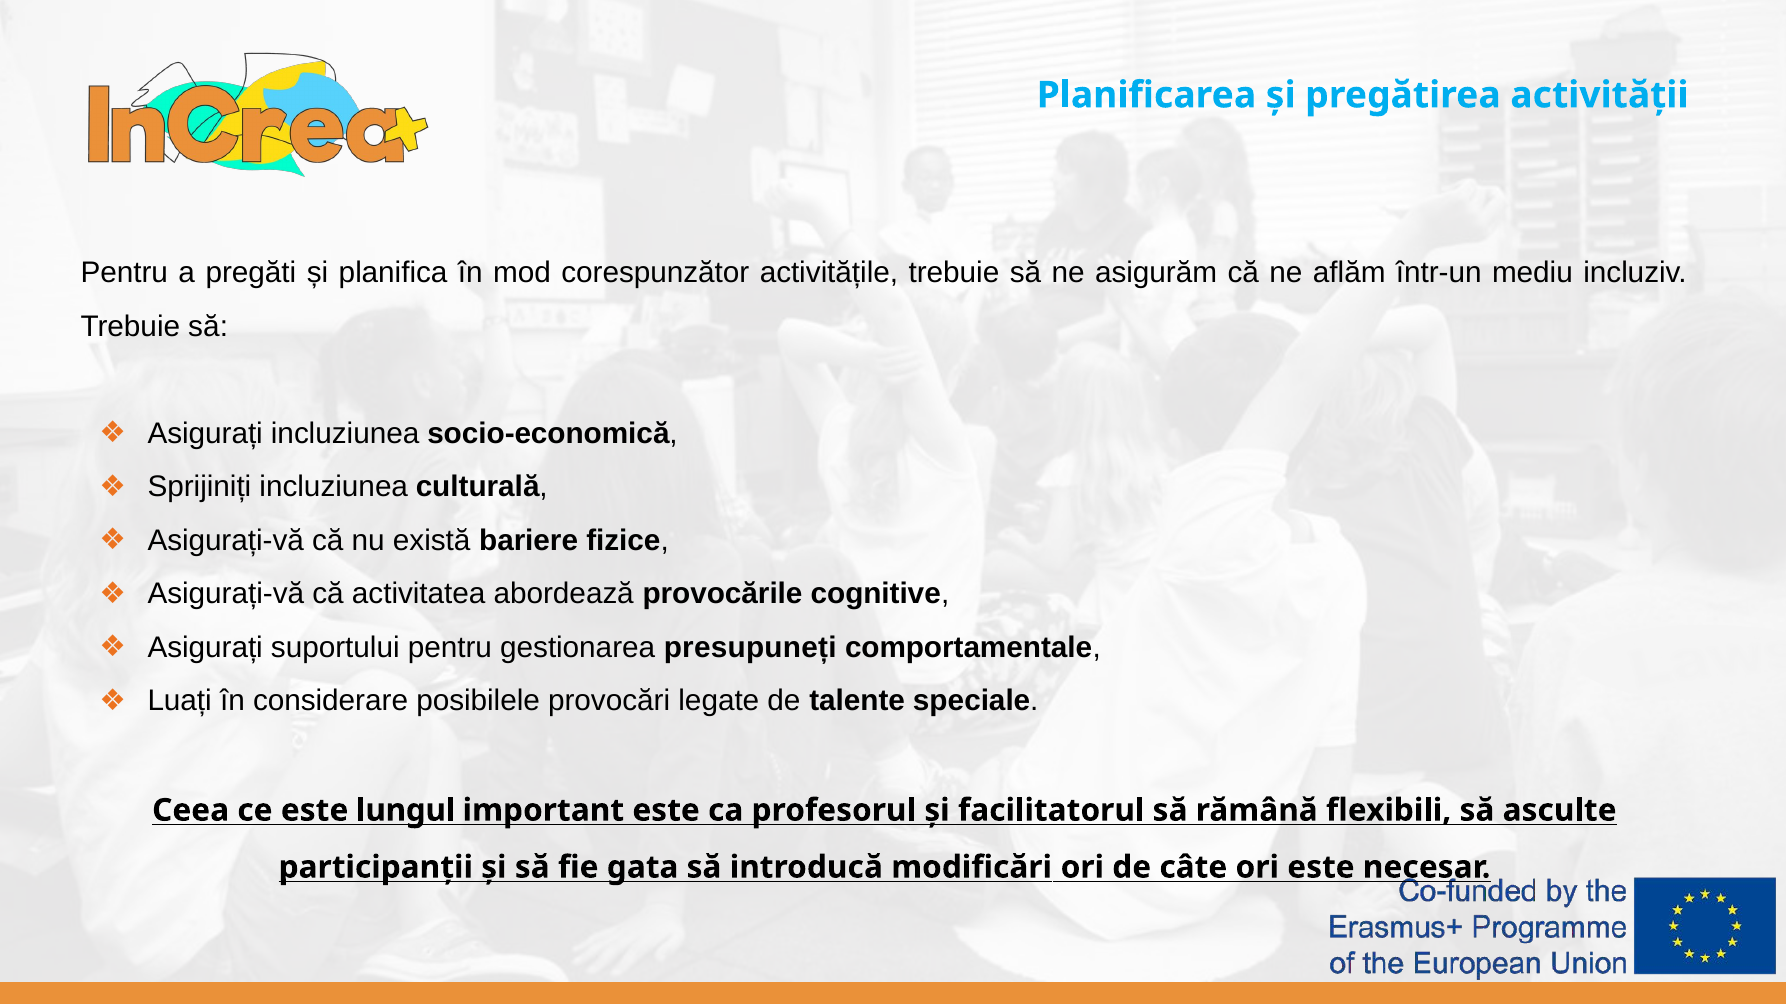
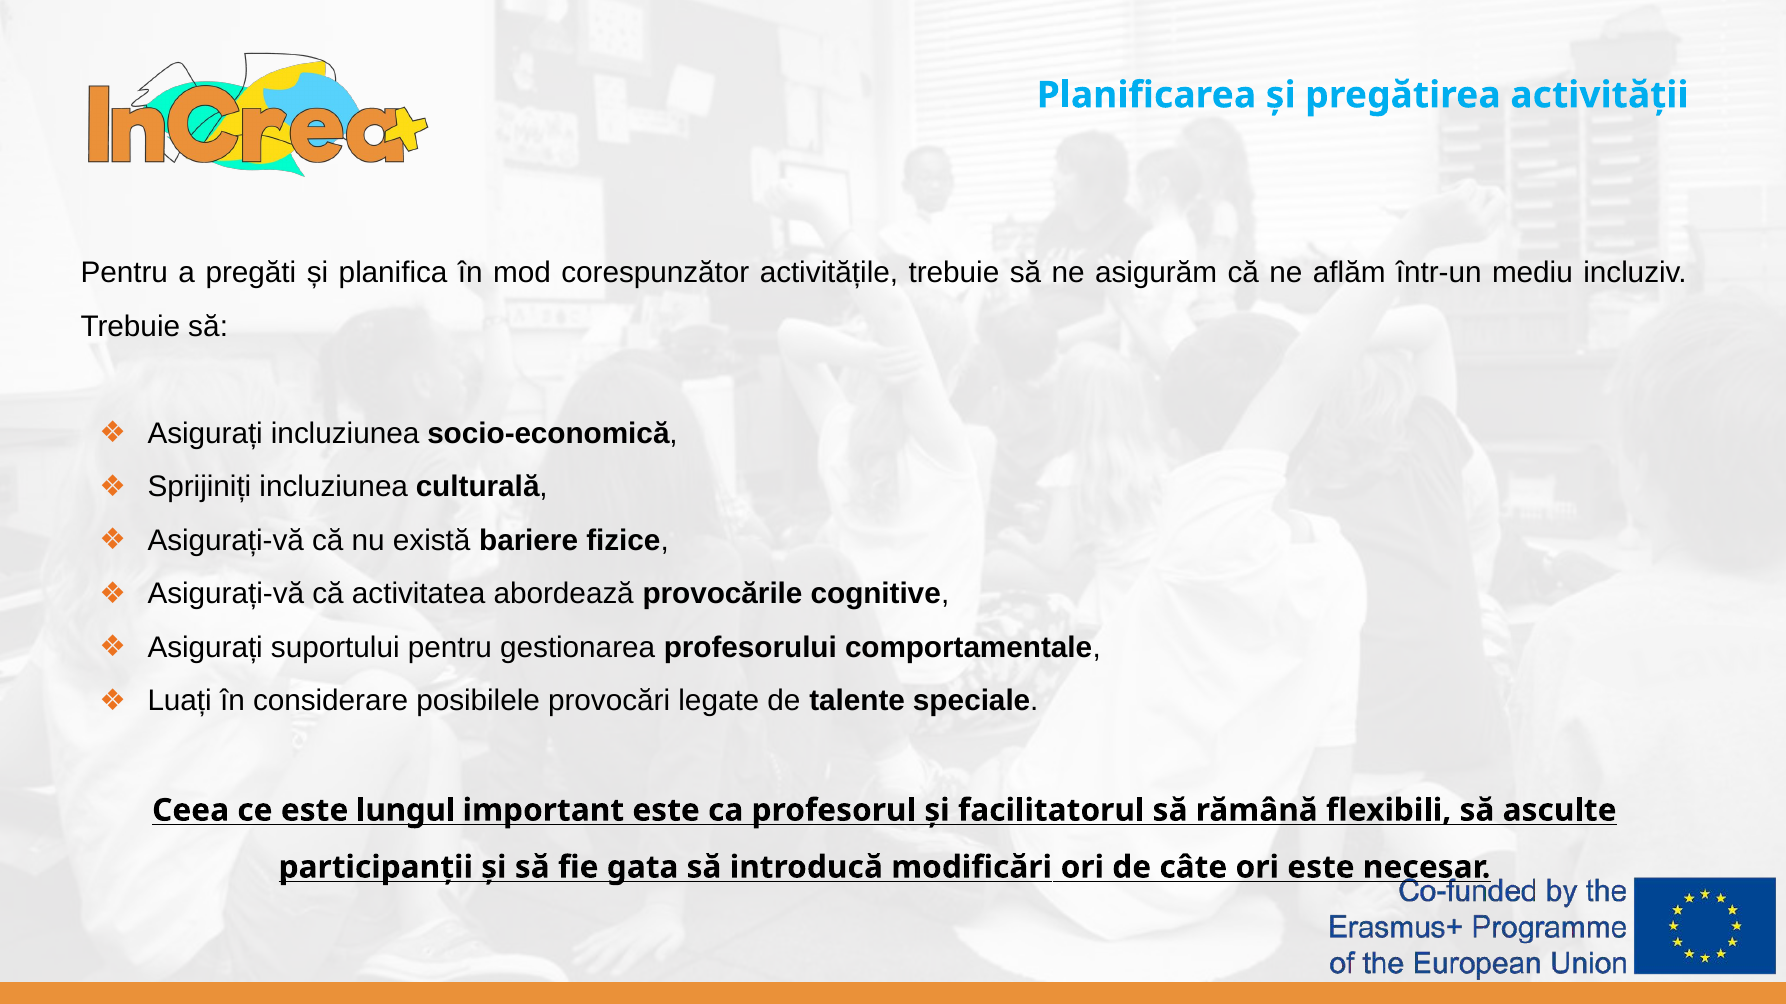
presupuneți: presupuneți -> profesorului (750, 648)
